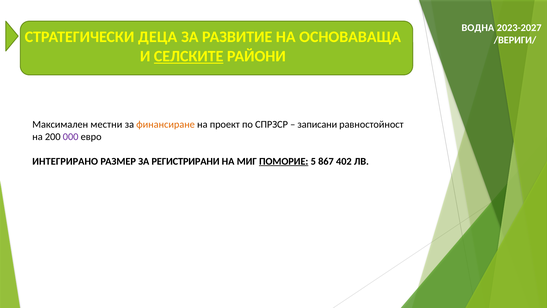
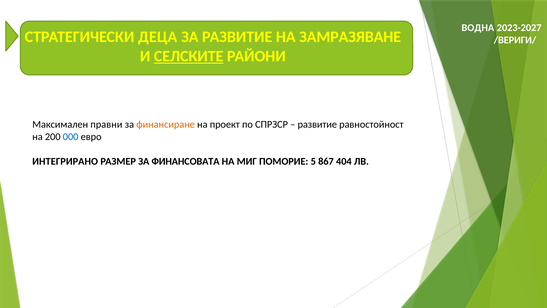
ОСНОВАВАЩА: ОСНОВАВАЩА -> ЗАМРАЗЯВАНЕ (350, 37)
местни: местни -> правни (106, 124)
записани: записани -> развитие (317, 124)
000 colour: purple -> blue (71, 137)
РЕГИСТРИРАНИ: РЕГИСТРИРАНИ -> ФИНАНСОВАТА (186, 161)
ПОМОРИЕ underline: present -> none (284, 161)
402: 402 -> 404 (344, 161)
